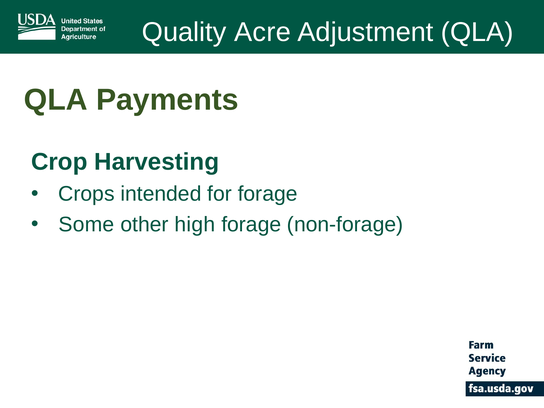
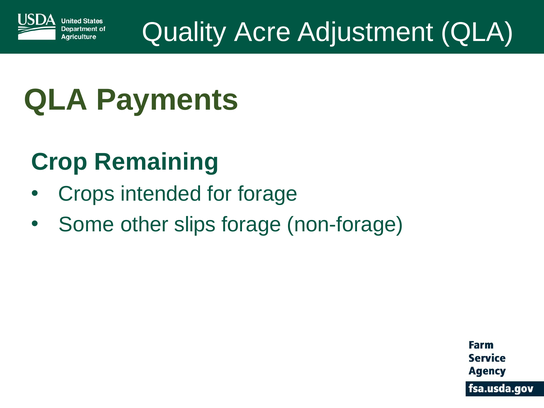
Harvesting: Harvesting -> Remaining (157, 162)
high: high -> slips (195, 224)
